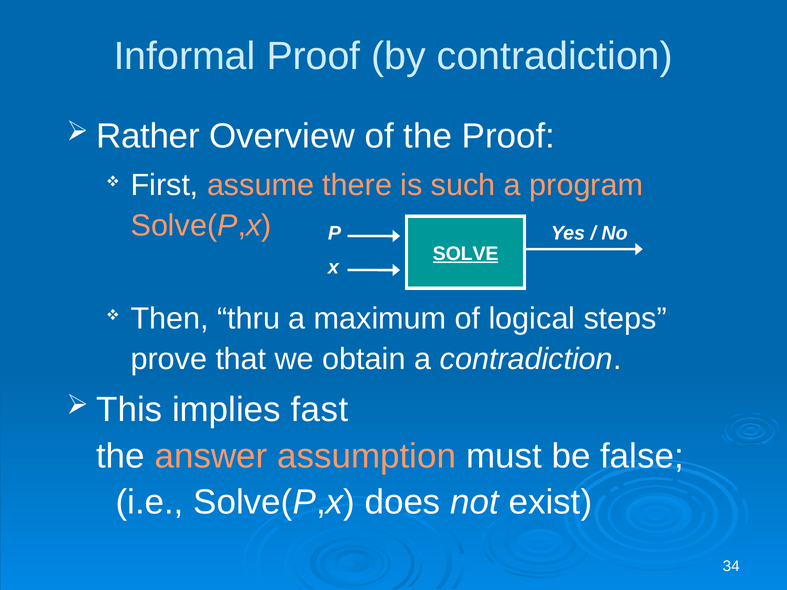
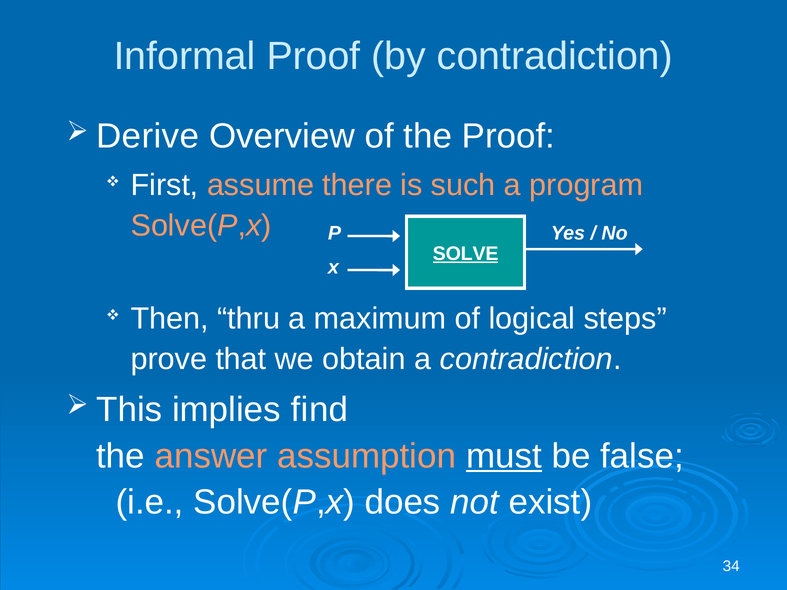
Rather: Rather -> Derive (148, 136)
fast: fast -> find (320, 410)
must underline: none -> present (504, 456)
